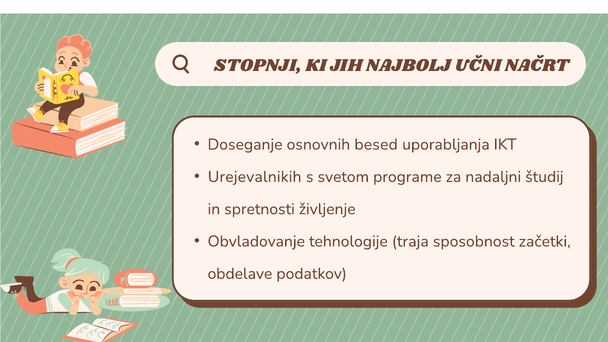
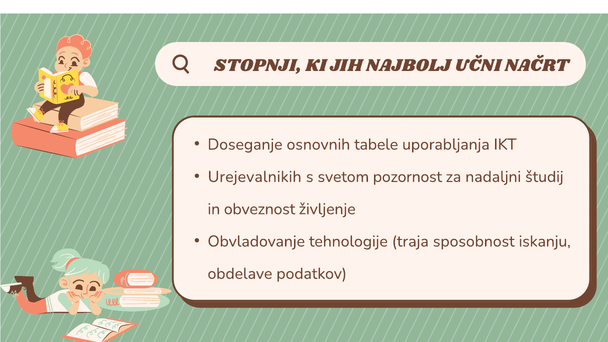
besed: besed -> tabele (376, 144)
programe: programe -> pozornost (407, 177)
spretnosti: spretnosti -> obveznost (260, 209)
začetki: začetki -> iskanju (545, 241)
